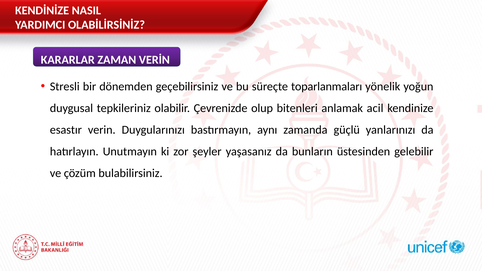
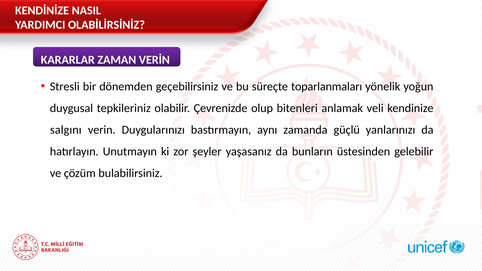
acil: acil -> veli (375, 108)
esastır: esastır -> salgını (66, 130)
